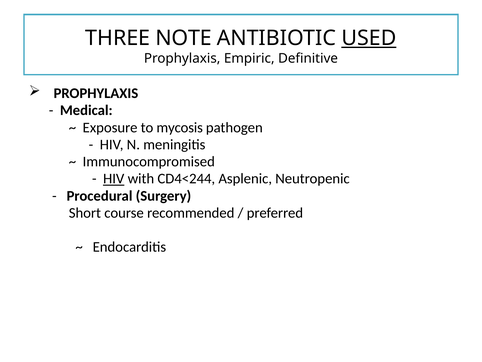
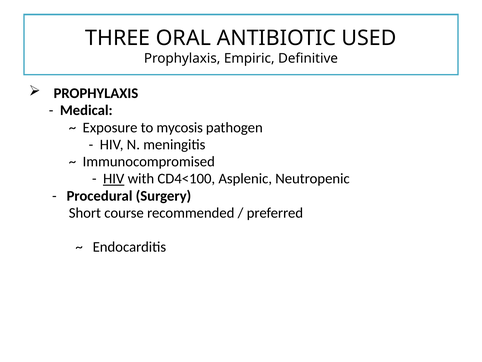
NOTE: NOTE -> ORAL (183, 38)
USED underline: present -> none (369, 38)
CD4<244: CD4<244 -> CD4<100 (186, 178)
